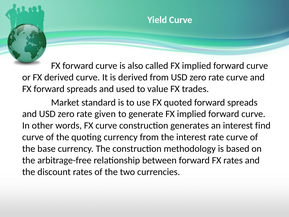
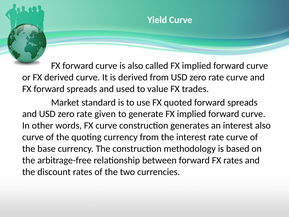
interest find: find -> also (263, 125)
